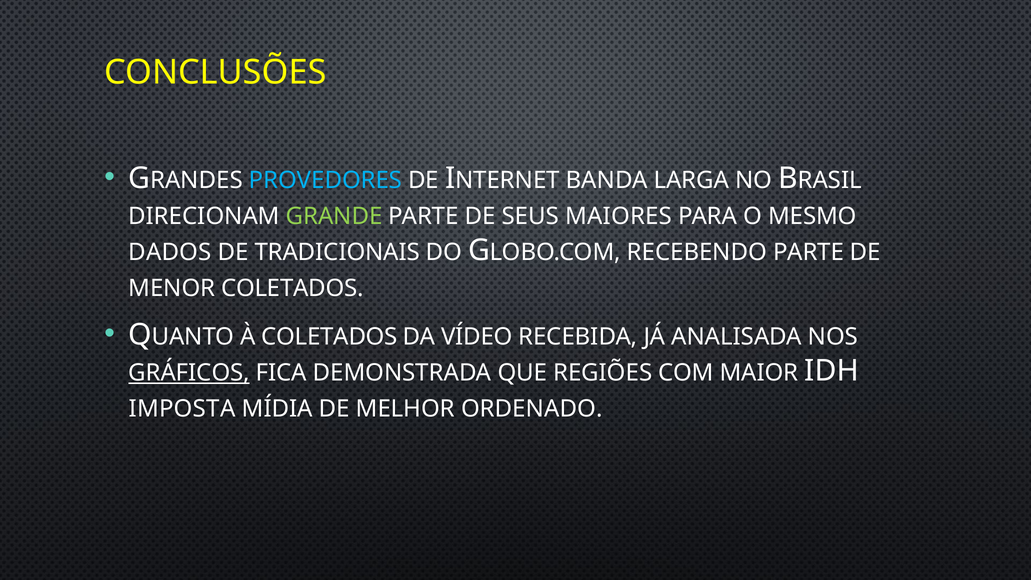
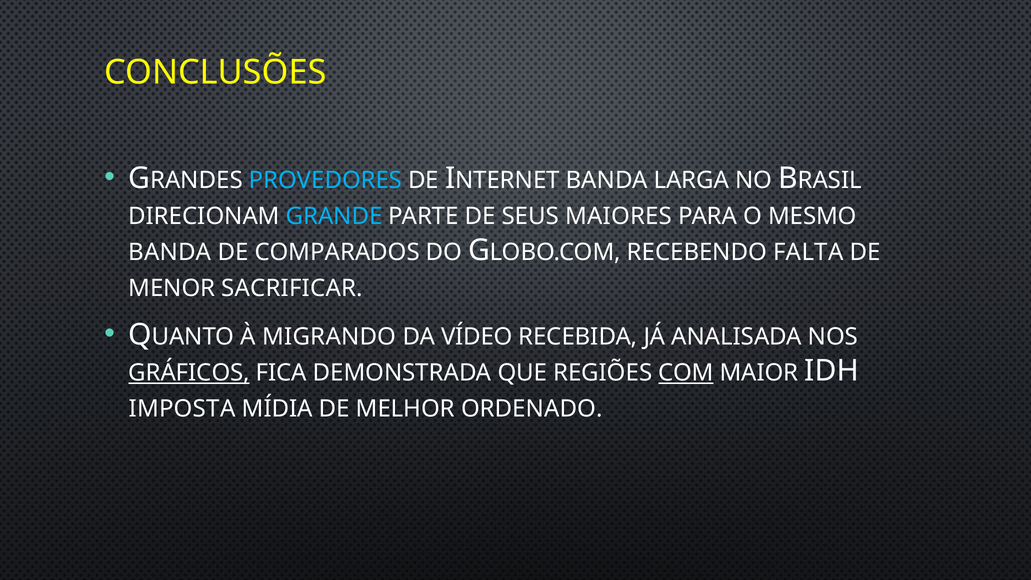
GRANDE colour: light green -> light blue (334, 216)
DADOS: DADOS -> BANDA (170, 252)
TRADICIONAIS: TRADICIONAIS -> COMPARADOS (337, 252)
RECEBENDO PARTE: PARTE -> FALTA (808, 252)
MENOR COLETADOS: COLETADOS -> SACRIFICAR (292, 288)
À COLETADOS: COLETADOS -> MIGRANDO (329, 337)
COM underline: none -> present (686, 373)
